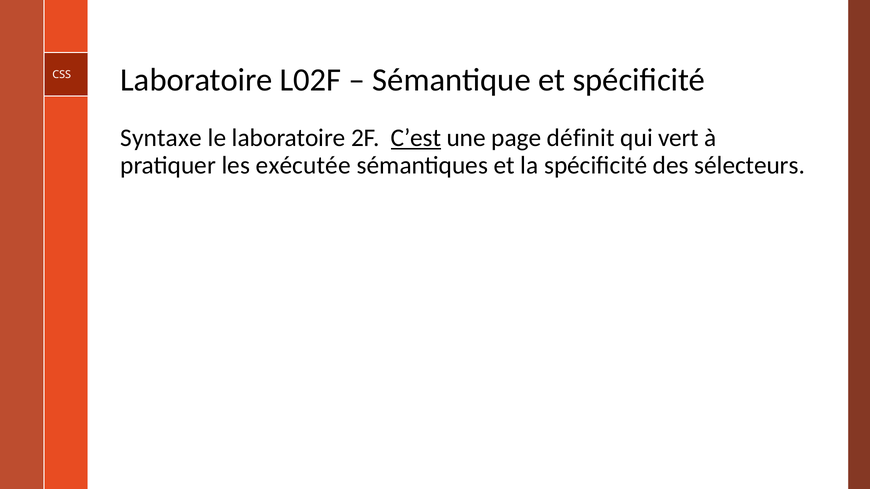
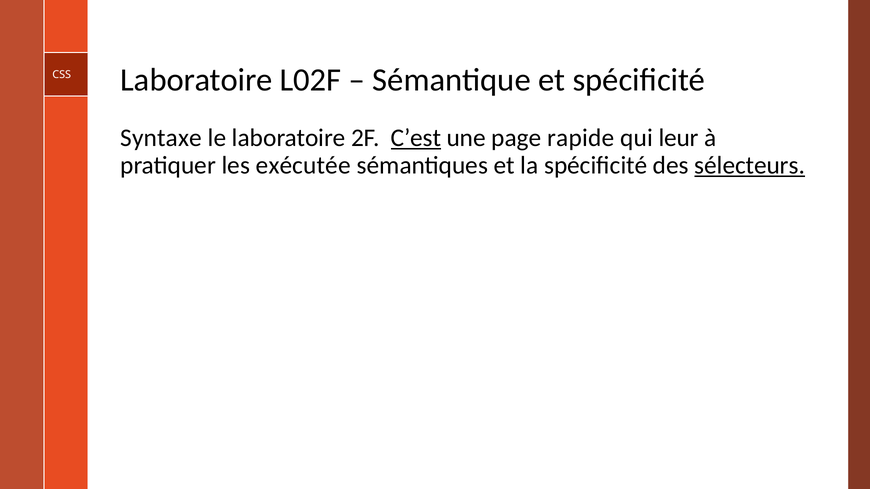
définit: définit -> rapide (581, 138)
vert: vert -> leur (679, 138)
sélecteurs underline: none -> present (750, 166)
